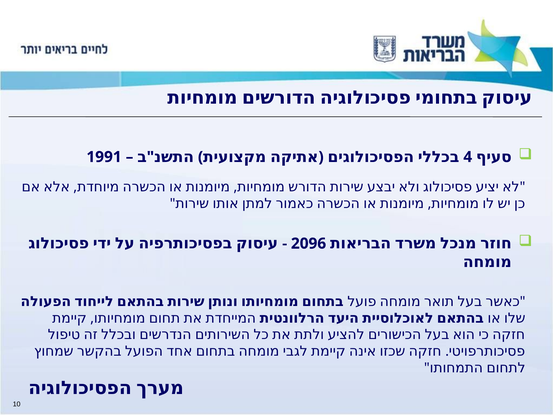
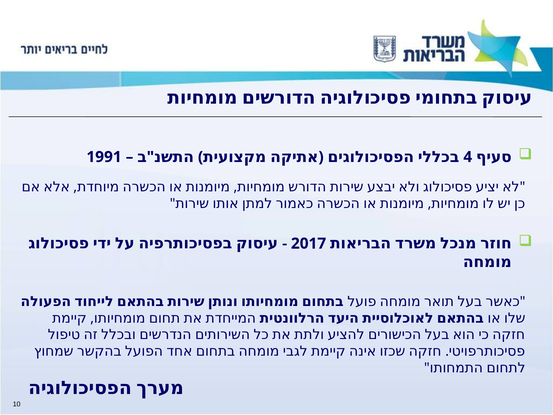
2096: 2096 -> 2017 (309, 243)
